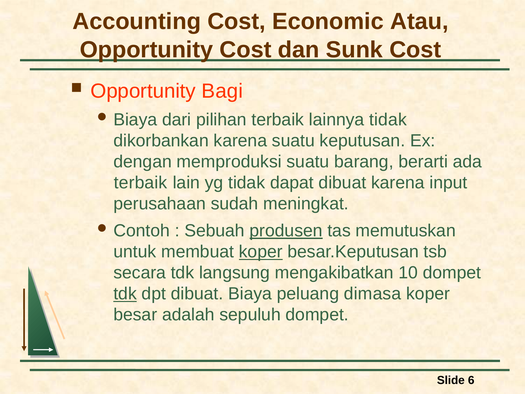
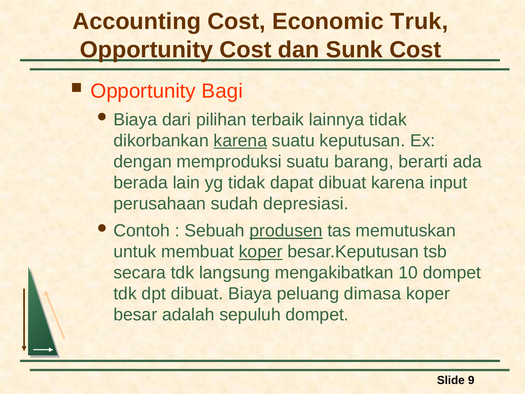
Atau: Atau -> Truk (419, 22)
karena underline: none -> present (240, 141)
terbaik: terbaik -> berada (141, 183)
meningkat: meningkat -> depresiasi (306, 204)
tdk underline: present -> none (125, 294)
6: 6 -> 9 (471, 380)
